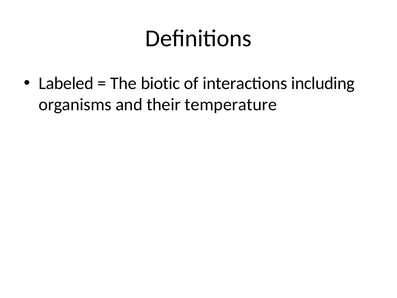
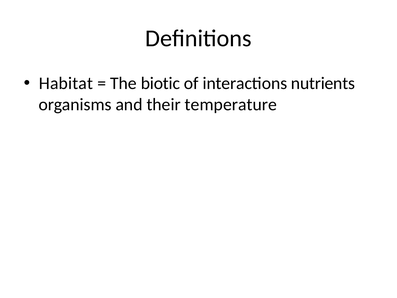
Labeled: Labeled -> Habitat (66, 83)
including: including -> nutrients (323, 83)
